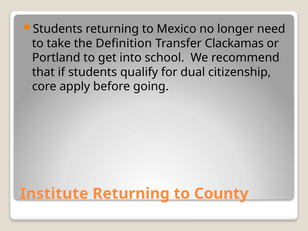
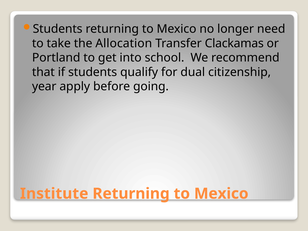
Definition: Definition -> Allocation (124, 43)
core: core -> year (44, 86)
County: County -> Mexico (221, 194)
